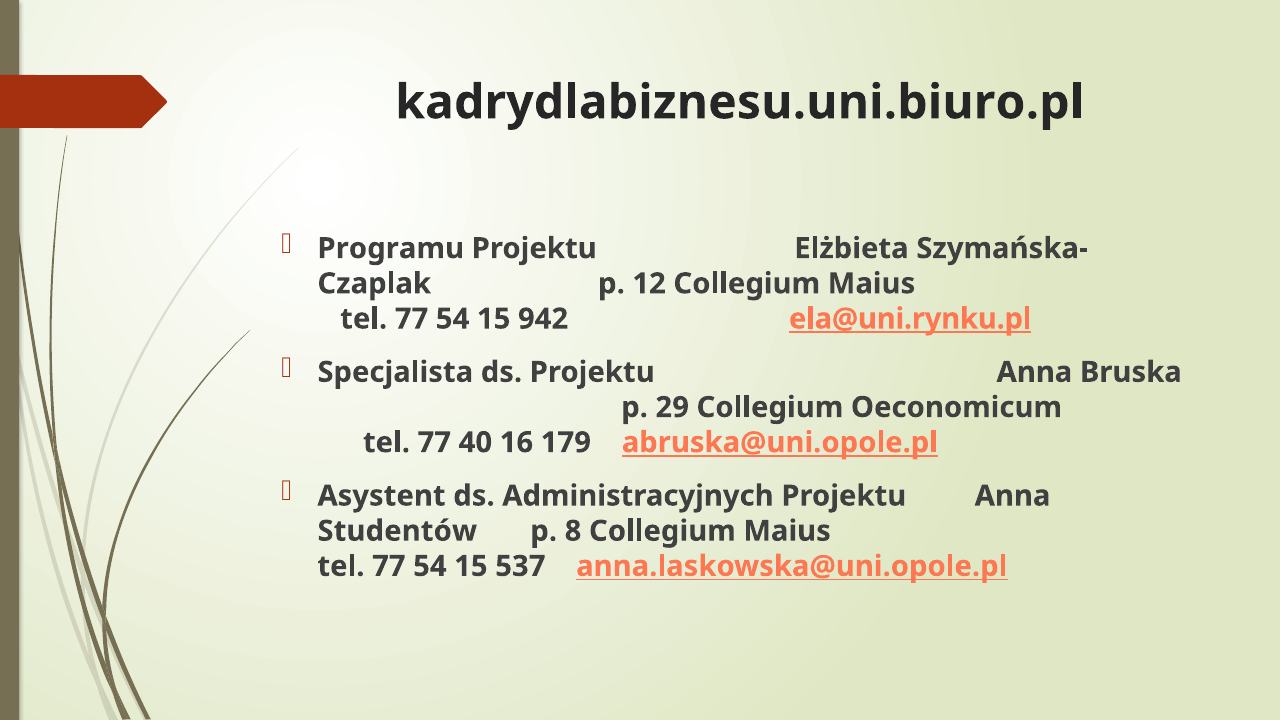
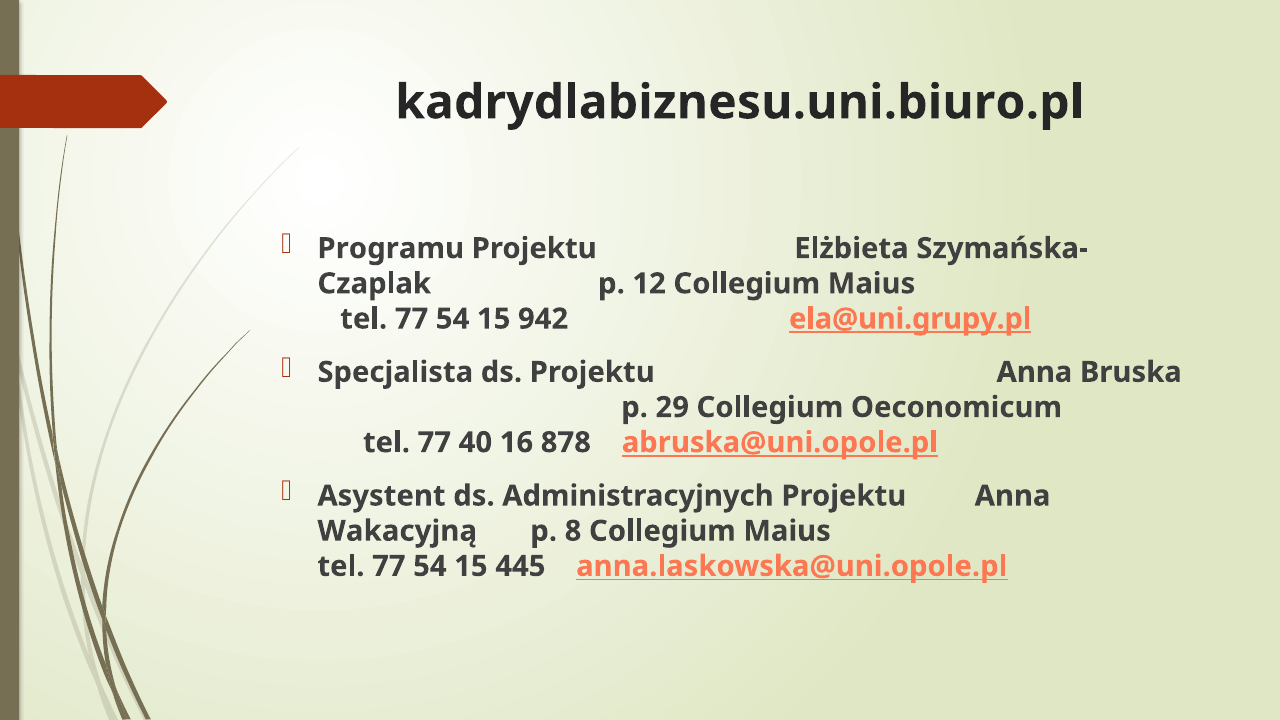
ela@uni.rynku.pl: ela@uni.rynku.pl -> ela@uni.grupy.pl (910, 319)
179: 179 -> 878 (566, 443)
Studentów: Studentów -> Wakacyjną (397, 531)
537: 537 -> 445 (520, 566)
